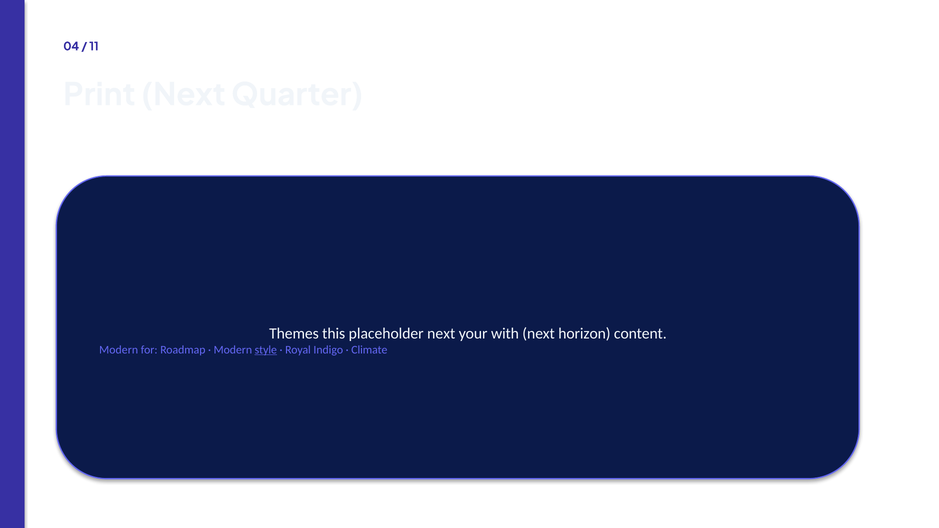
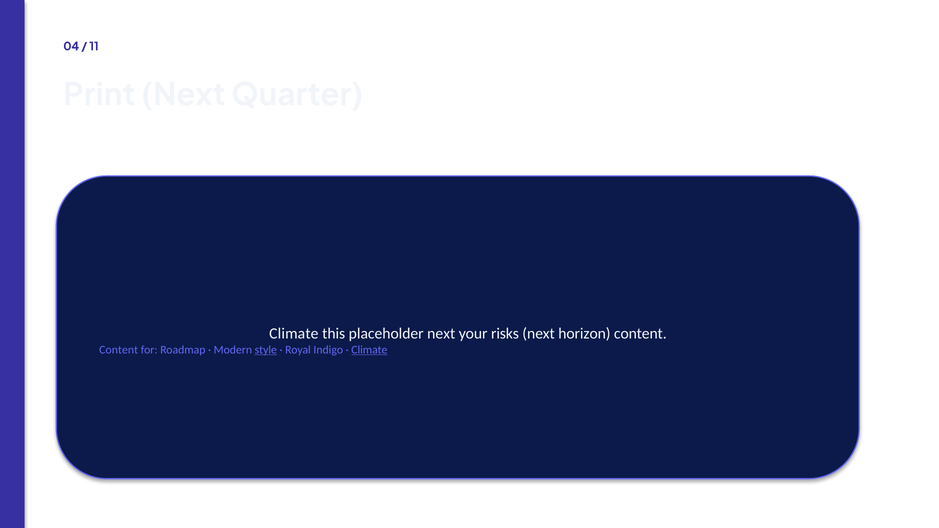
Themes: Themes -> Climate (294, 334)
with: with -> risks (505, 334)
Modern: Modern -> Content (119, 350)
Climate underline: none -> present (369, 350)
